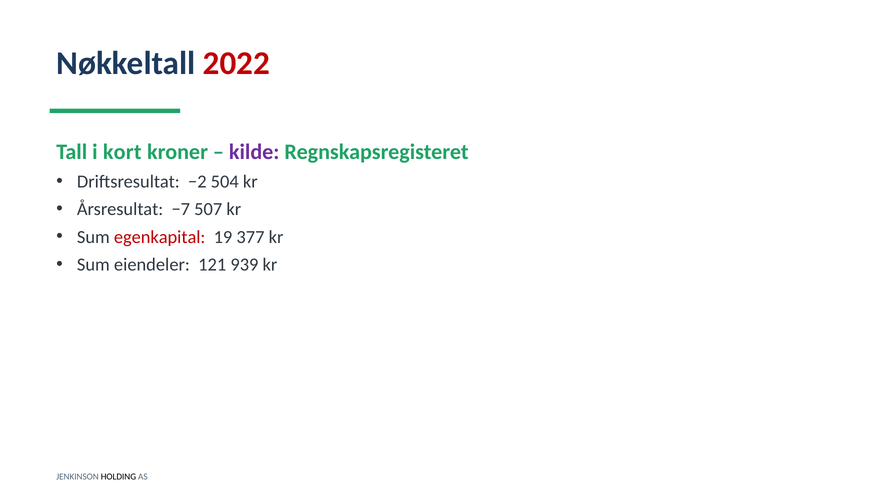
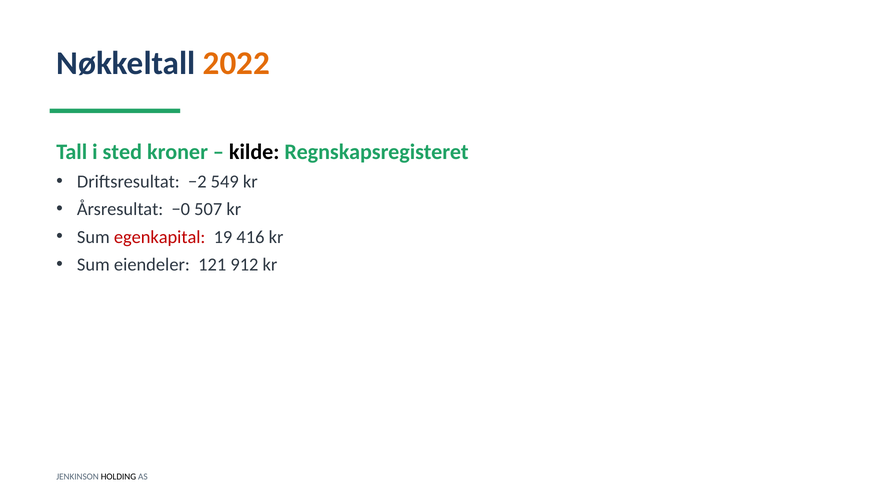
2022 colour: red -> orange (236, 63)
kort: kort -> sted (122, 152)
kilde colour: purple -> black (254, 152)
504: 504 -> 549 (225, 182)
−7: −7 -> −0 (181, 209)
377: 377 -> 416 (250, 237)
939: 939 -> 912 (244, 265)
